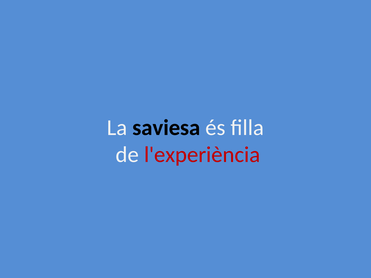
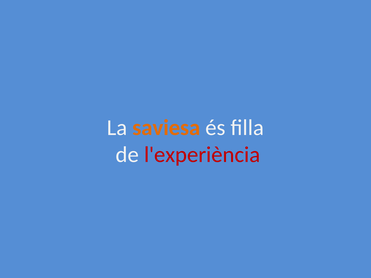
saviesa colour: black -> orange (166, 128)
